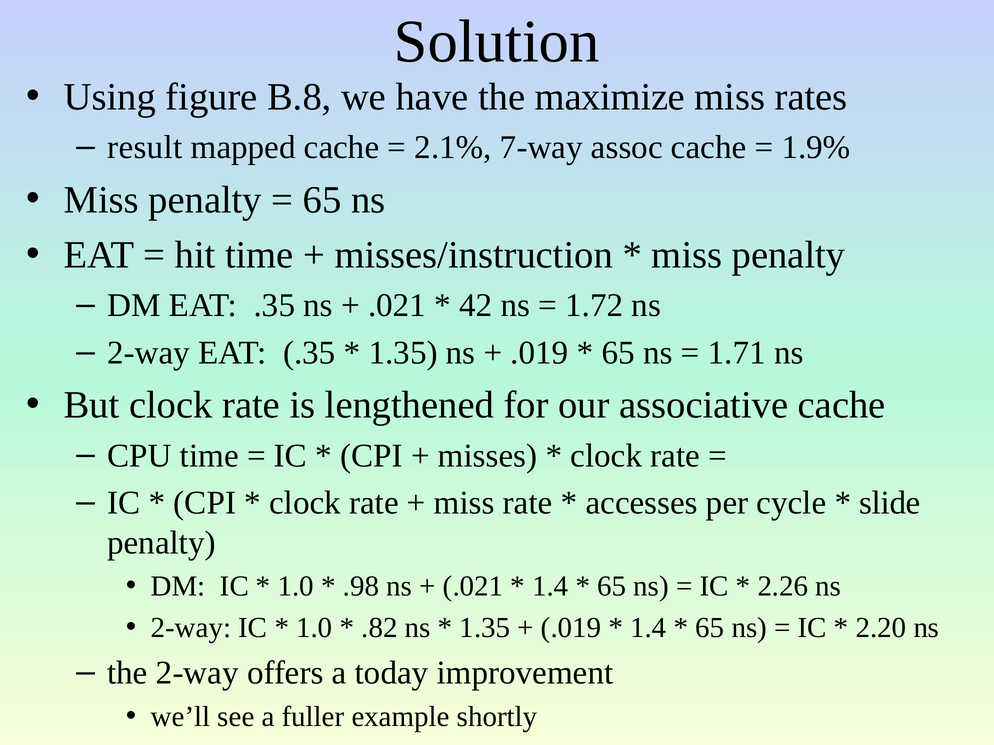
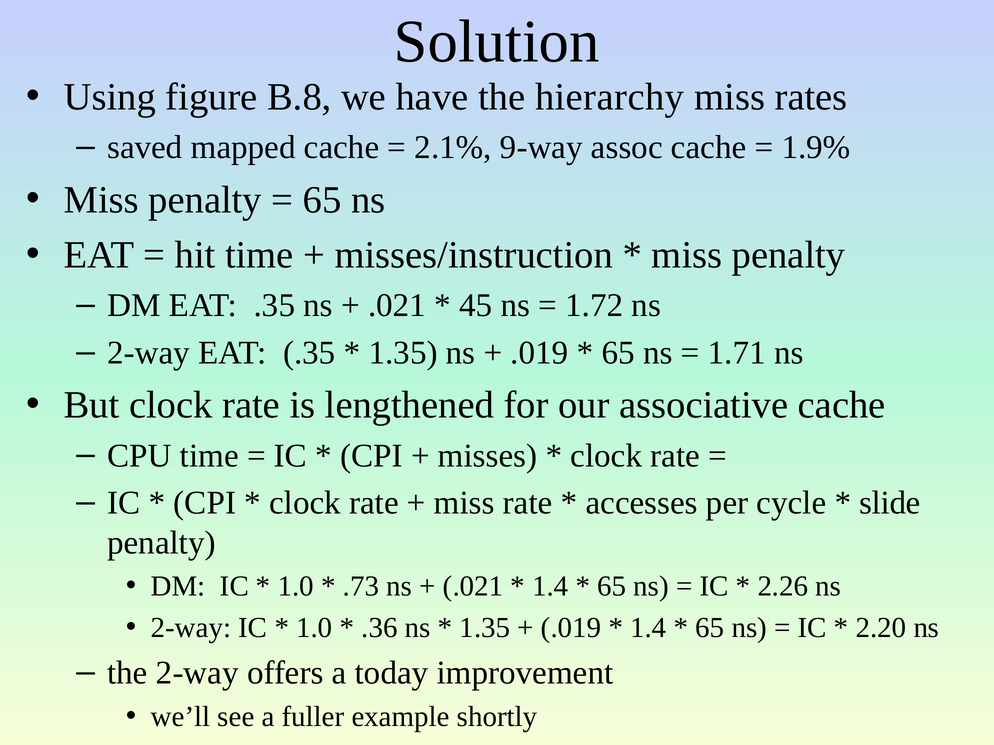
maximize: maximize -> hierarchy (610, 97)
result: result -> saved (145, 148)
7-way: 7-way -> 9-way (541, 148)
42: 42 -> 45 (476, 306)
.98: .98 -> .73 (361, 587)
.82: .82 -> .36 (379, 628)
